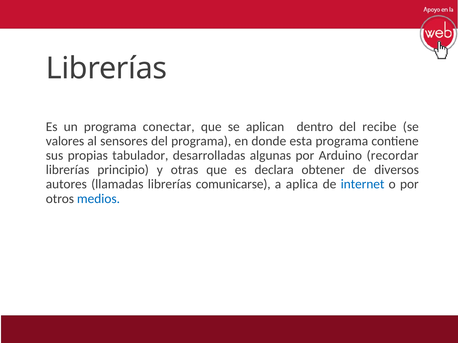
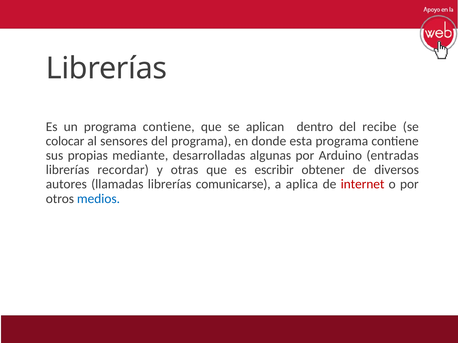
un programa conectar: conectar -> contiene (169, 127)
valores: valores -> colocar (65, 141)
tabulador: tabulador -> mediante (140, 156)
recordar: recordar -> entradas (393, 156)
principio: principio -> recordar (123, 170)
declara: declara -> escribir (274, 170)
internet colour: blue -> red (363, 185)
